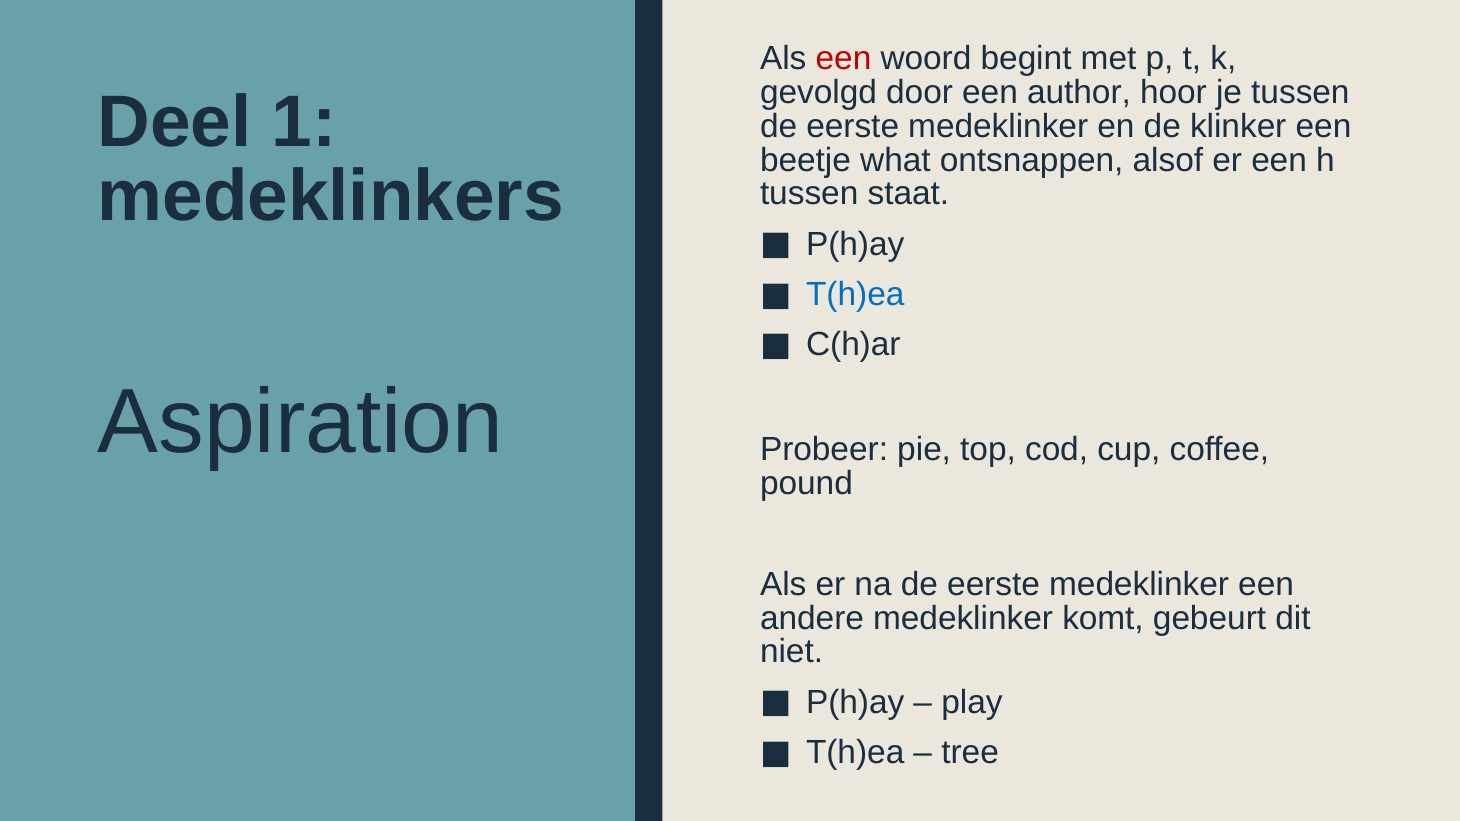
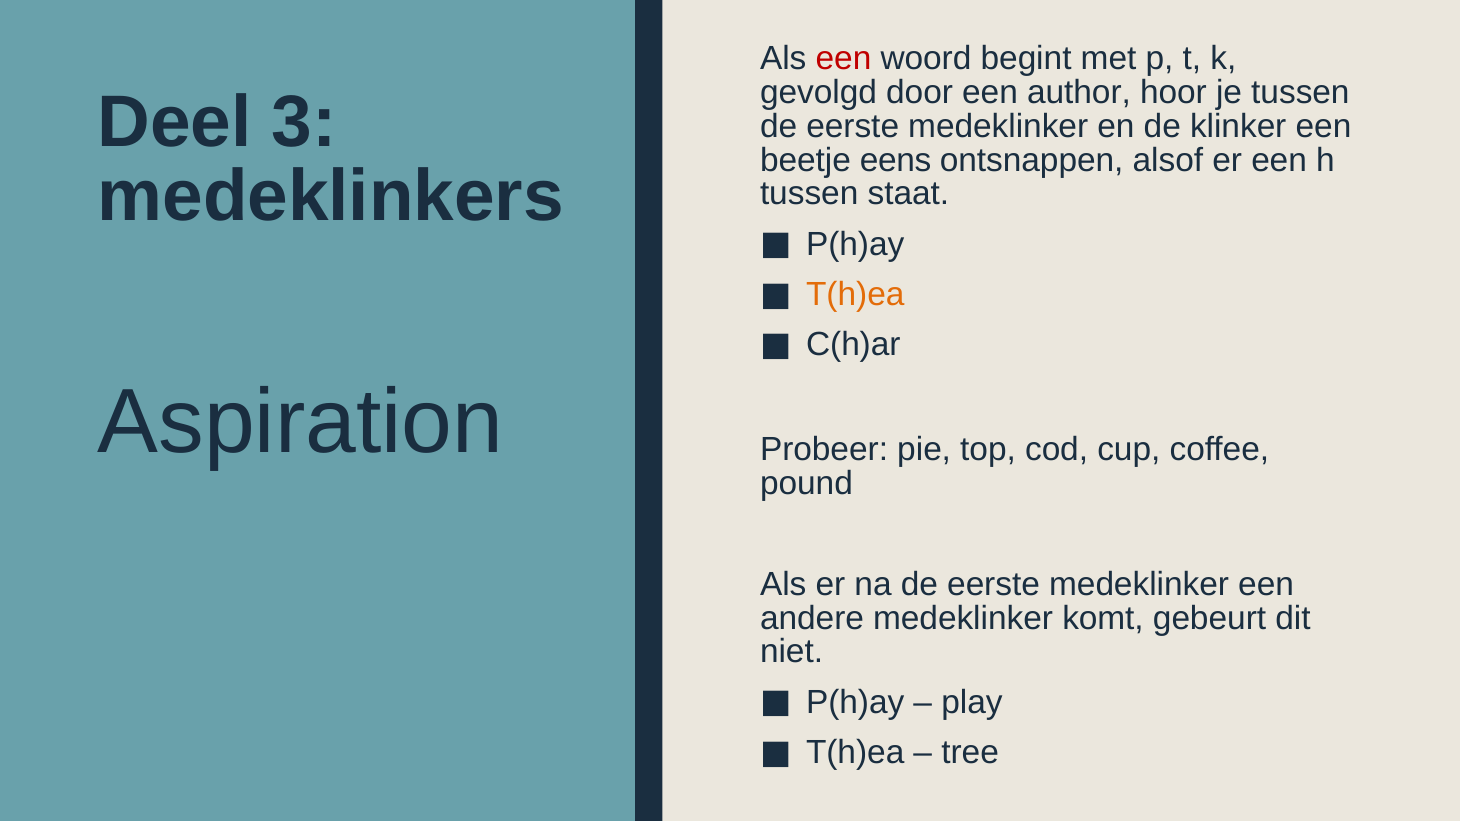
1: 1 -> 3 (304, 122)
what: what -> eens (896, 160)
T(h)ea colour: blue -> orange (855, 295)
